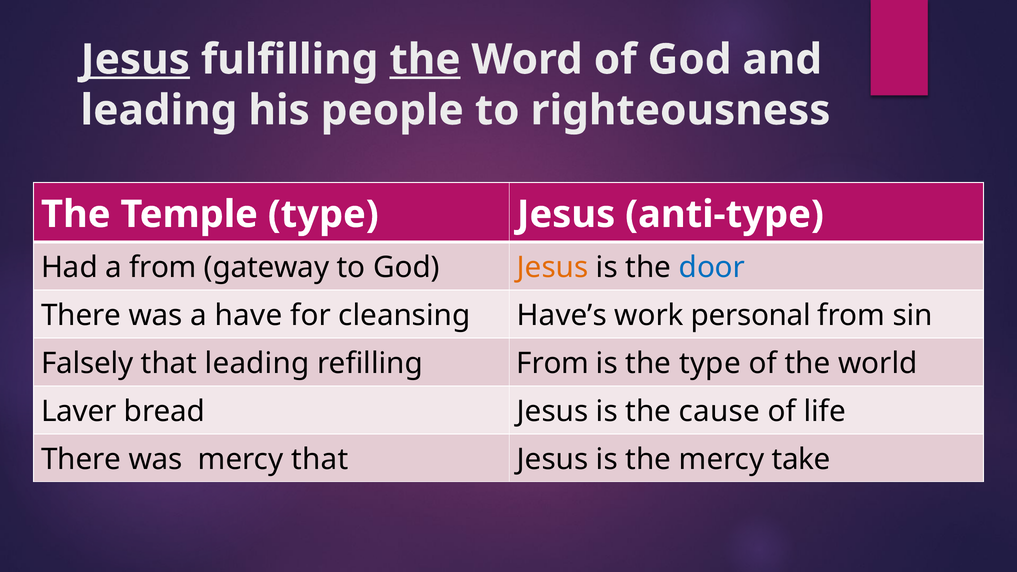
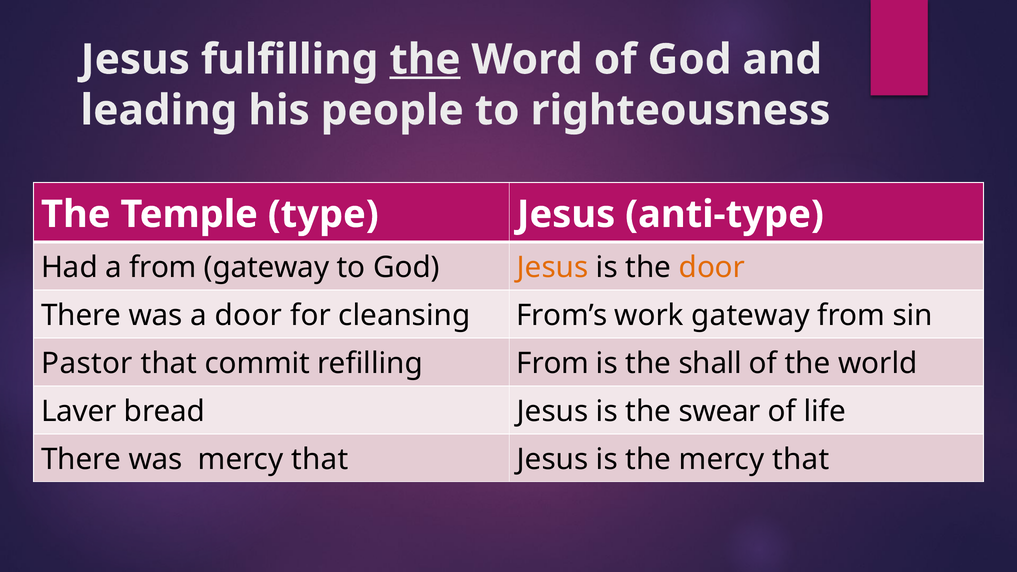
Jesus underline: present -> none (135, 60)
door colour: blue -> orange (712, 268)
a have: have -> door (249, 316)
Have’s: Have’s -> From’s (562, 316)
work personal: personal -> gateway (751, 316)
Falsely: Falsely -> Pastor (87, 364)
that leading: leading -> commit (257, 364)
the type: type -> shall (710, 364)
cause: cause -> swear (720, 412)
the mercy take: take -> that (801, 460)
